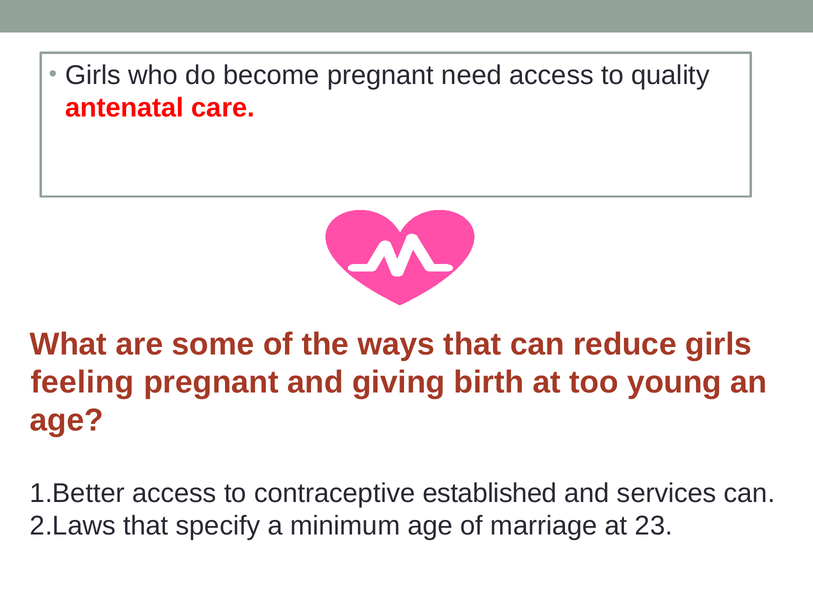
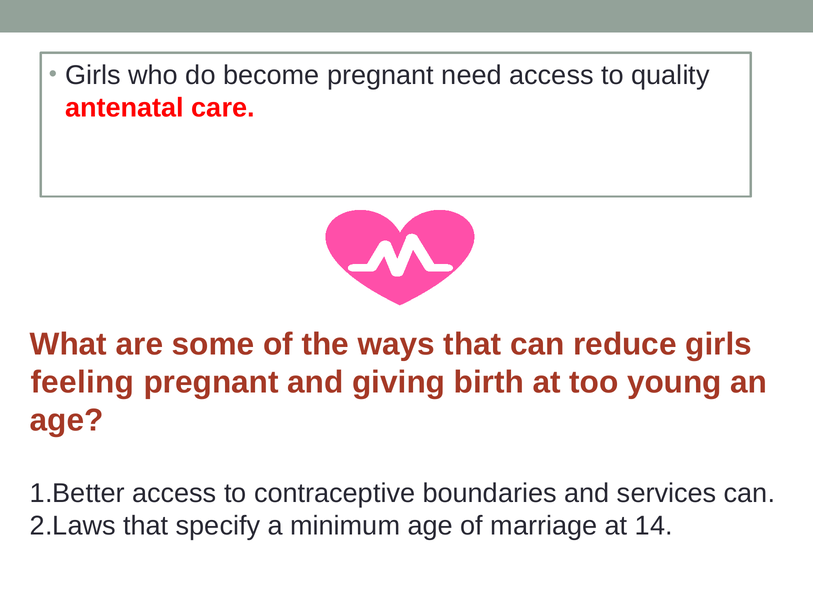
established: established -> boundaries (490, 493)
23: 23 -> 14 (654, 526)
